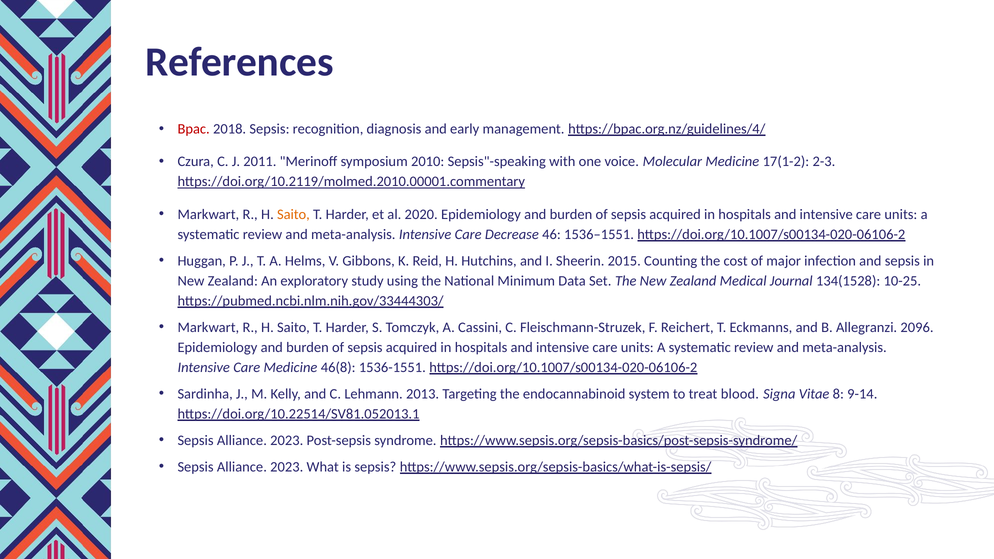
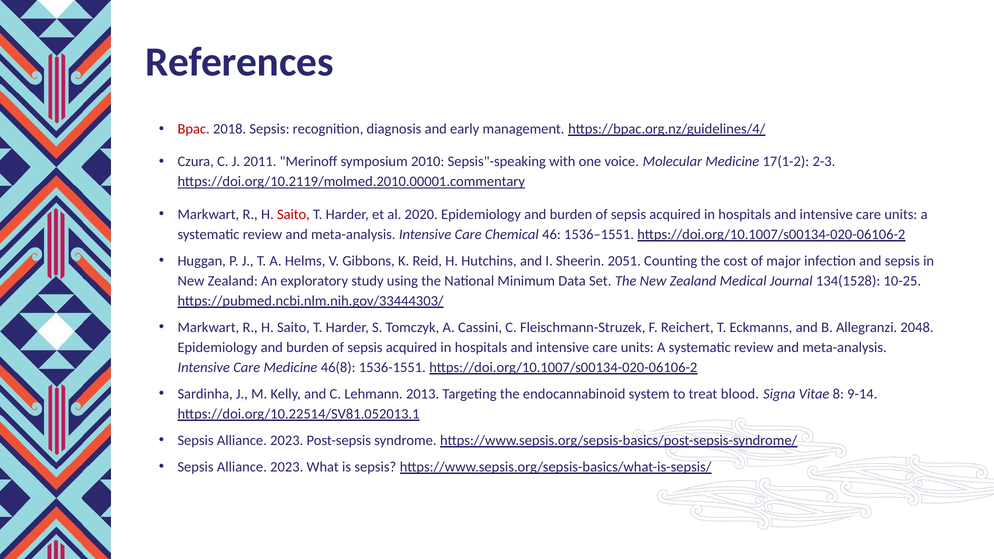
Saito colour: orange -> red (293, 214)
Decrease: Decrease -> Chemical (512, 234)
2015: 2015 -> 2051 (624, 261)
2096: 2096 -> 2048 (917, 327)
